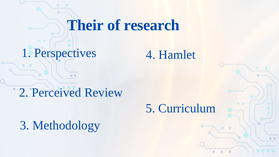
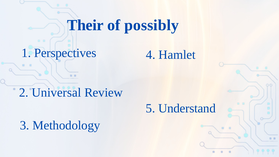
research: research -> possibly (152, 25)
Perceived: Perceived -> Universal (56, 92)
Curriculum: Curriculum -> Understand (187, 108)
